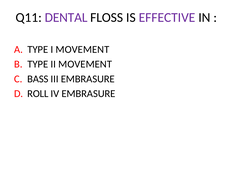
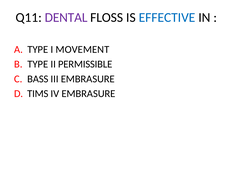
EFFECTIVE colour: purple -> blue (167, 17)
II MOVEMENT: MOVEMENT -> PERMISSIBLE (85, 64)
ROLL: ROLL -> TIMS (38, 94)
